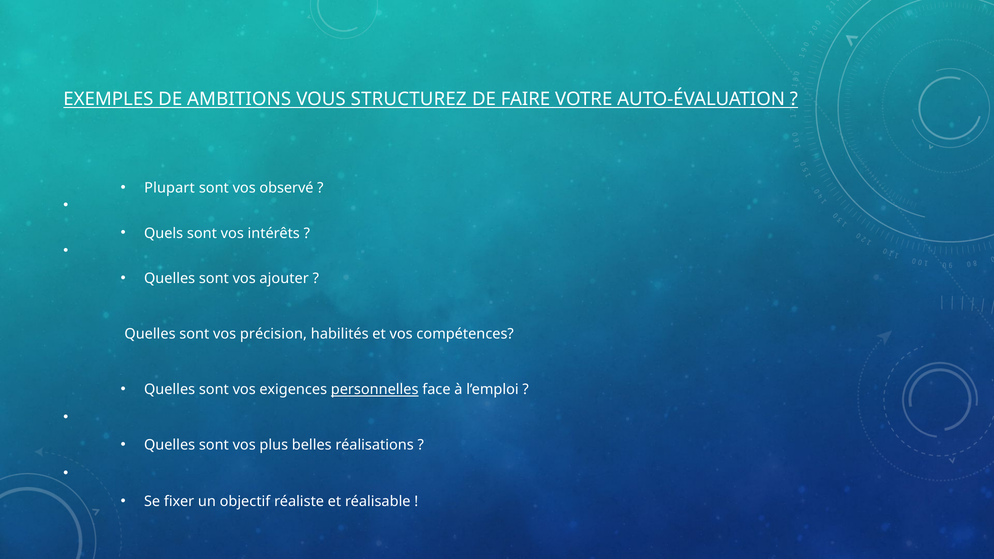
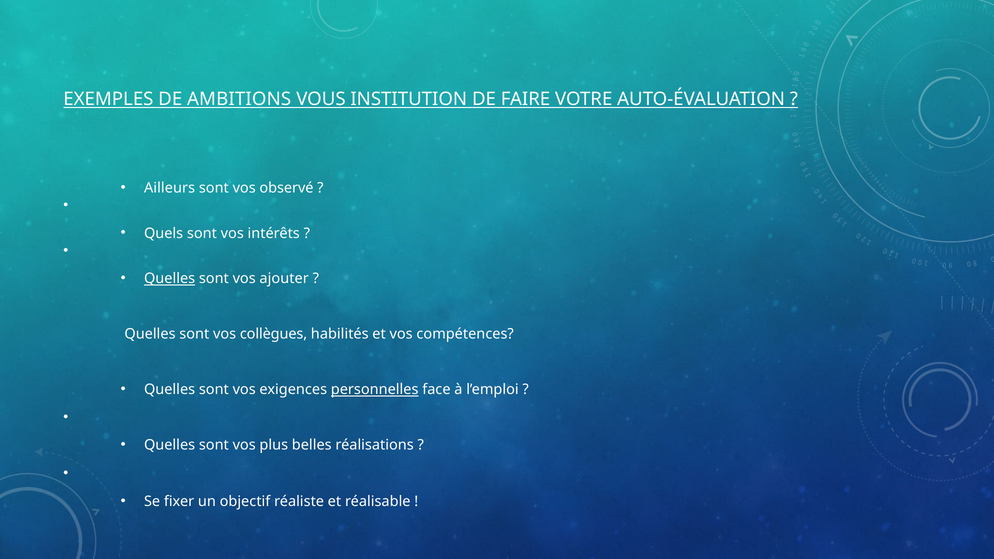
STRUCTUREZ: STRUCTUREZ -> INSTITUTION (409, 99)
Plupart: Plupart -> Ailleurs (170, 188)
Quelles underline: none -> present (170, 279)
précision: précision -> collègues (274, 334)
